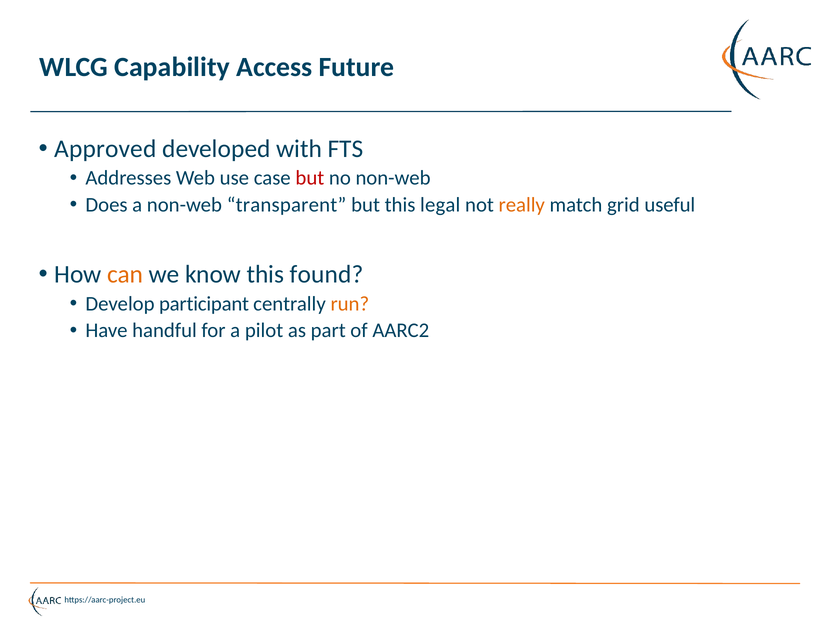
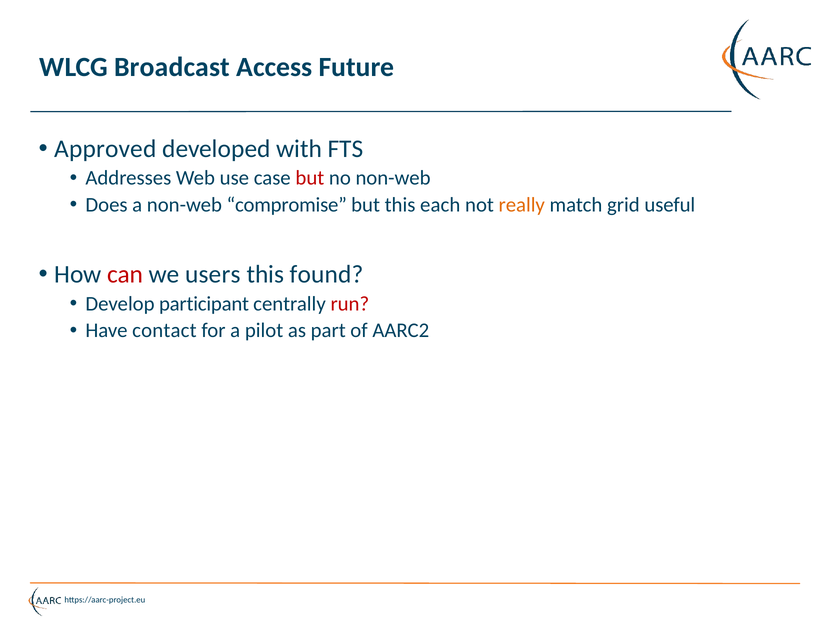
Capability: Capability -> Broadcast (172, 67)
transparent: transparent -> compromise (287, 205)
legal: legal -> each (440, 205)
can colour: orange -> red (125, 274)
know: know -> users (213, 274)
run colour: orange -> red (350, 304)
handful: handful -> contact (164, 331)
